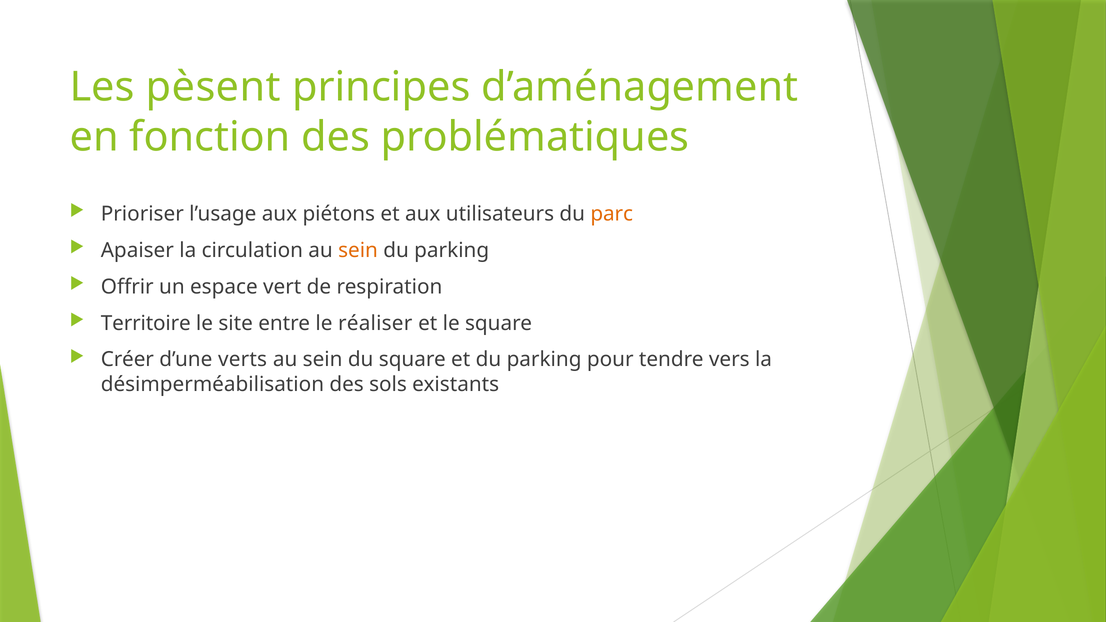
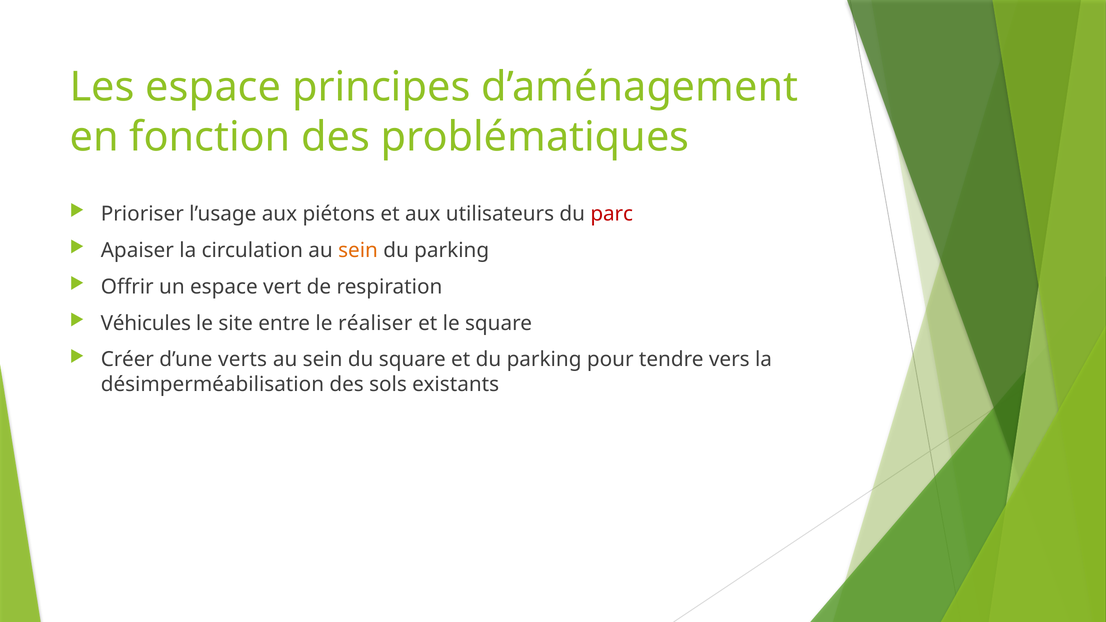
Les pèsent: pèsent -> espace (213, 87)
parc colour: orange -> red (612, 214)
Territoire: Territoire -> Véhicules (146, 323)
